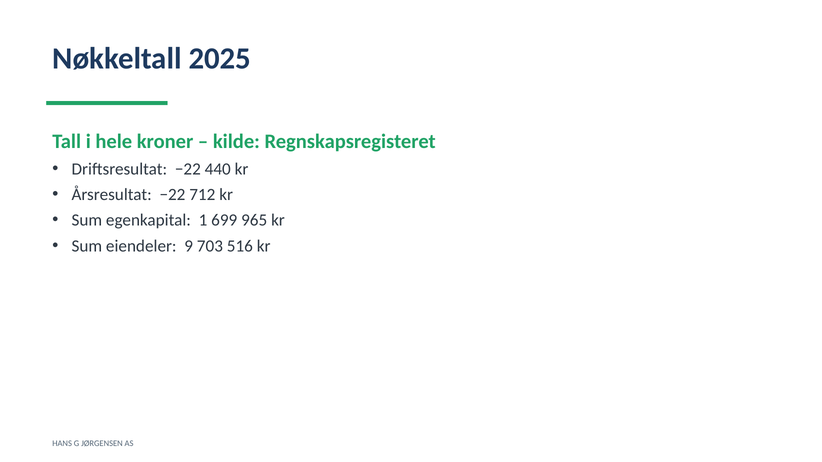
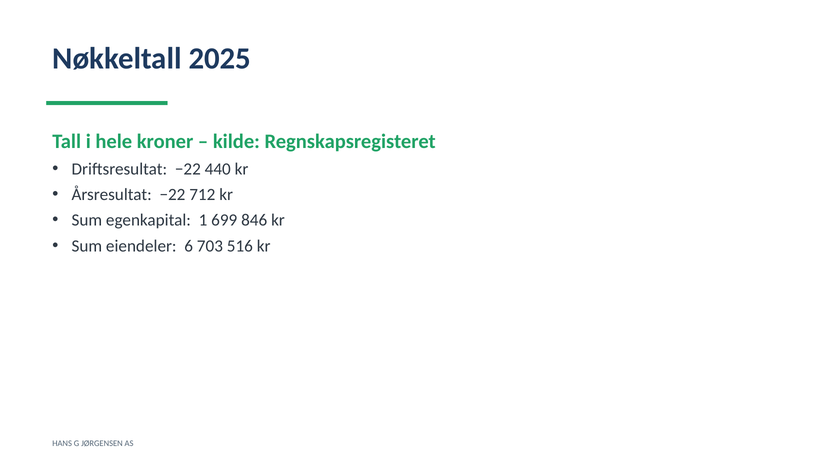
965: 965 -> 846 (254, 220)
9: 9 -> 6 (189, 246)
